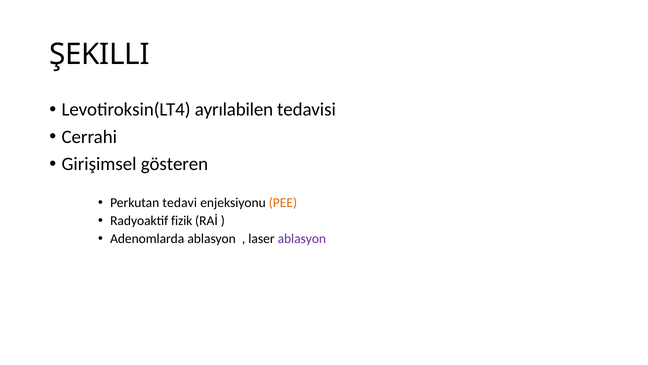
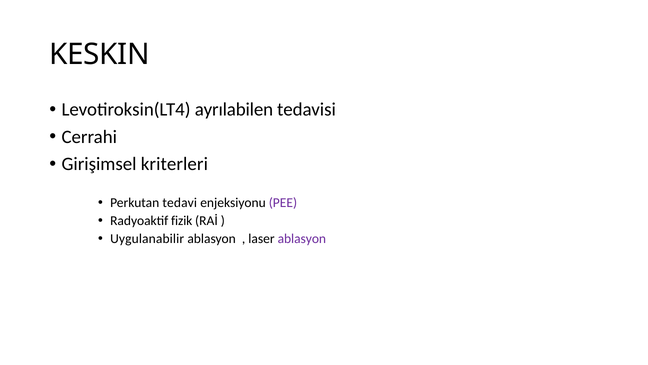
ŞEKILLI: ŞEKILLI -> KESKIN (99, 54)
gösteren: gösteren -> kriterleri (174, 164)
PEE colour: orange -> purple (283, 203)
Adenomlarda: Adenomlarda -> Uygulanabilir (147, 239)
